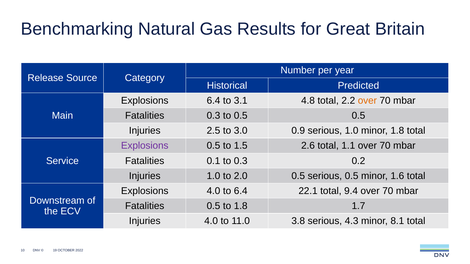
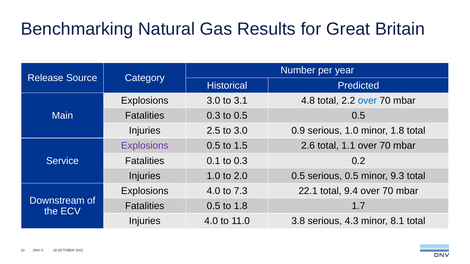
Explosions 6.4: 6.4 -> 3.0 (213, 101)
over colour: orange -> blue (367, 101)
1.6: 1.6 -> 9.3 (397, 176)
to 6.4: 6.4 -> 7.3 (241, 191)
